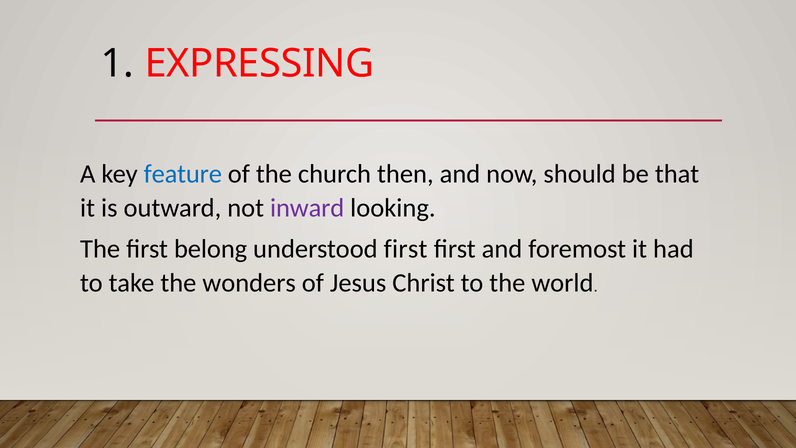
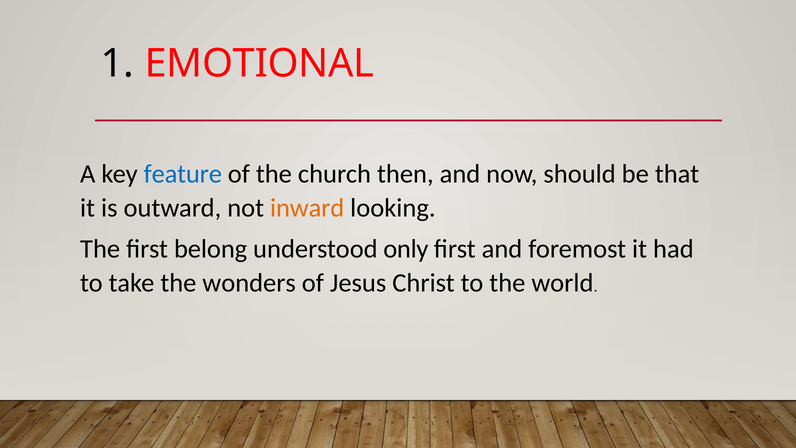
EXPRESSING: EXPRESSING -> EMOTIONAL (259, 63)
inward colour: purple -> orange (307, 208)
understood first: first -> only (406, 249)
